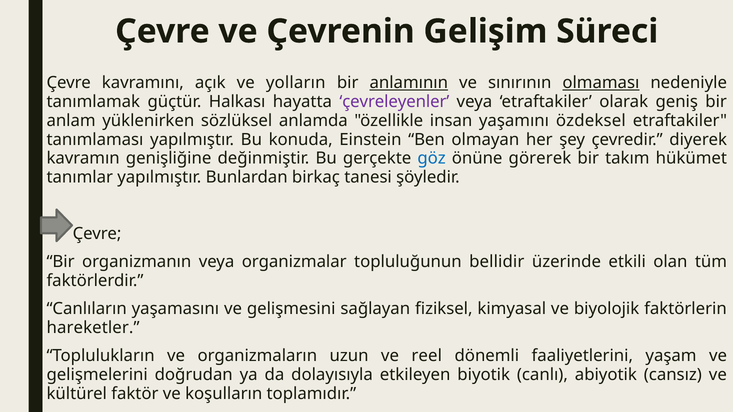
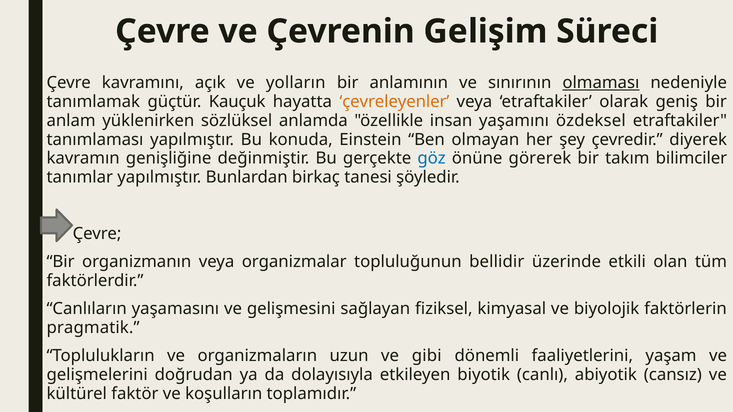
anlamının underline: present -> none (409, 83)
Halkası: Halkası -> Kauçuk (237, 102)
çevreleyenler colour: purple -> orange (394, 102)
hükümet: hükümet -> bilimciler (691, 159)
hareketler: hareketler -> pragmatik (93, 328)
reel: reel -> gibi (427, 356)
